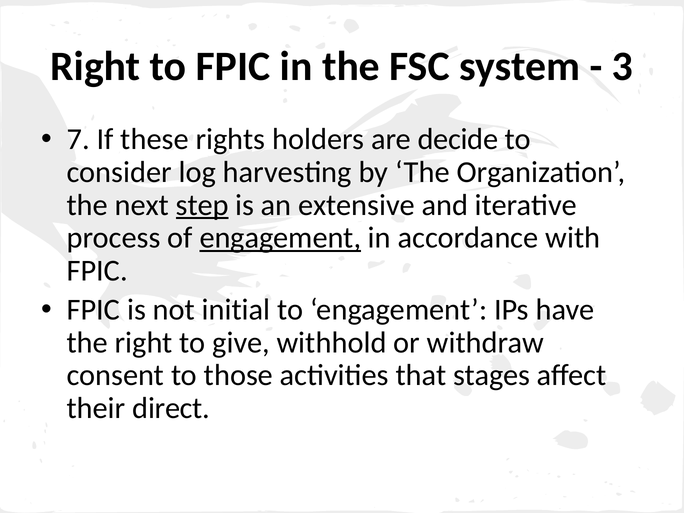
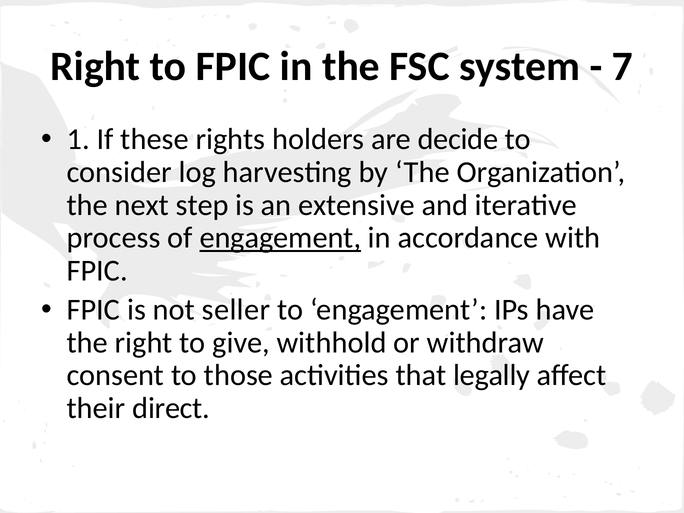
3: 3 -> 7 (622, 66)
7: 7 -> 1 (78, 139)
step underline: present -> none (202, 205)
initial: initial -> seller (236, 310)
stages: stages -> legally (492, 375)
